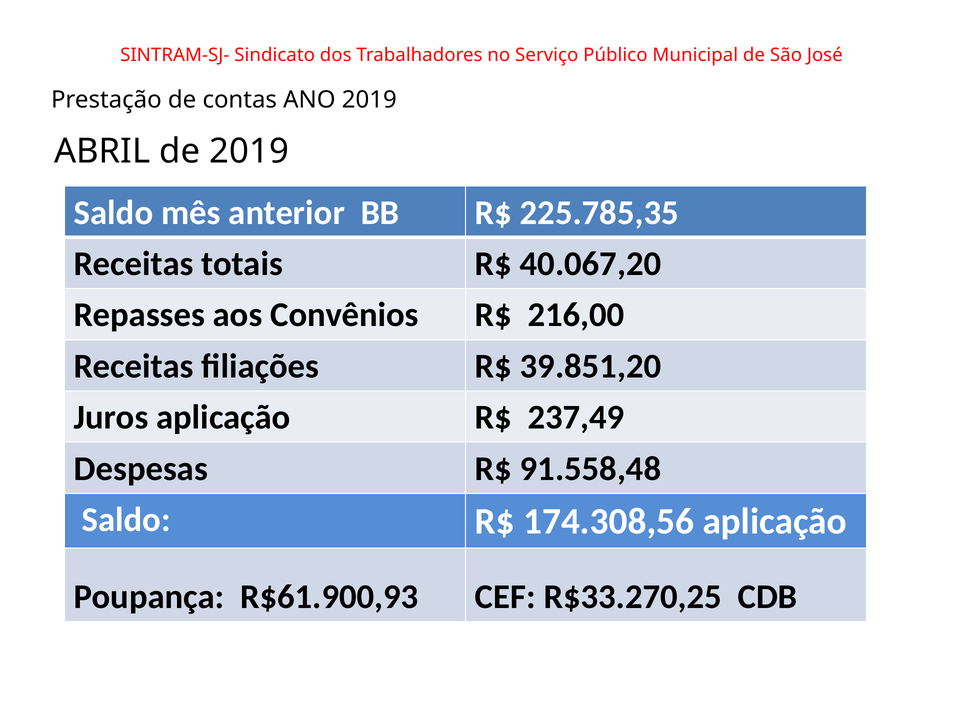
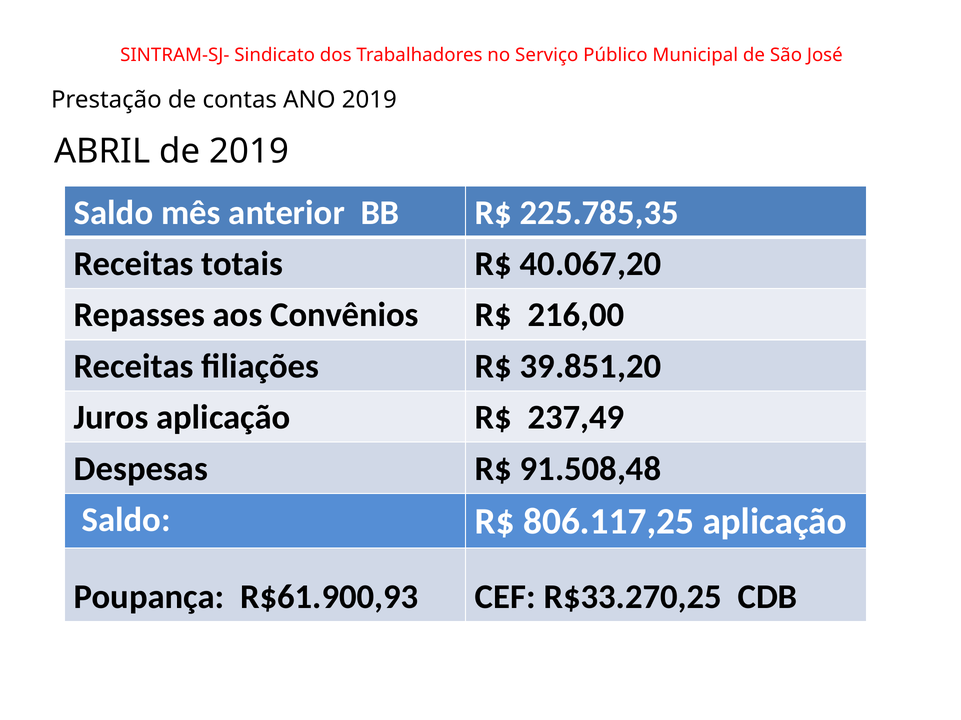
91.558,48: 91.558,48 -> 91.508,48 (591, 469)
174.308,56: 174.308,56 -> 806.117,25 (609, 522)
